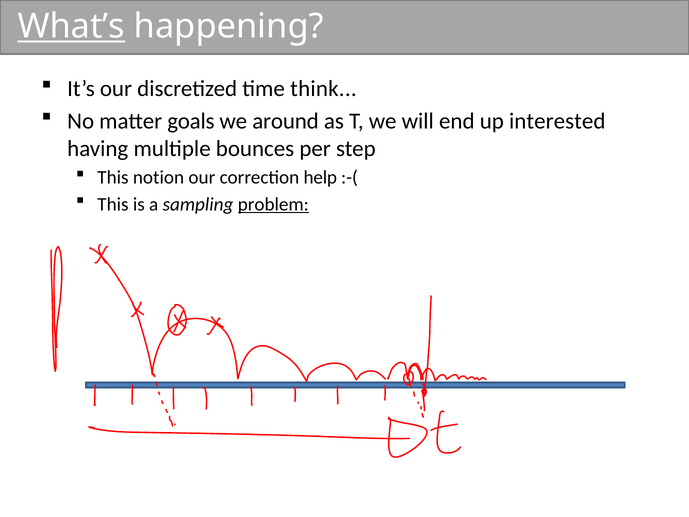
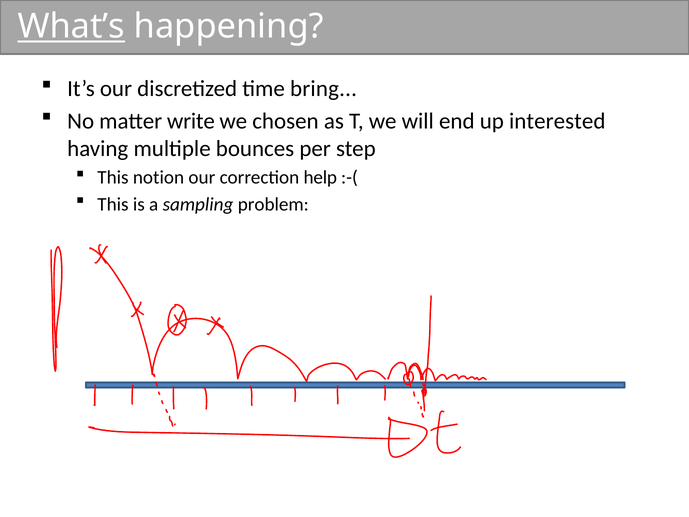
think: think -> bring (323, 89)
goals: goals -> write (191, 121)
around: around -> chosen (285, 121)
problem underline: present -> none (273, 204)
